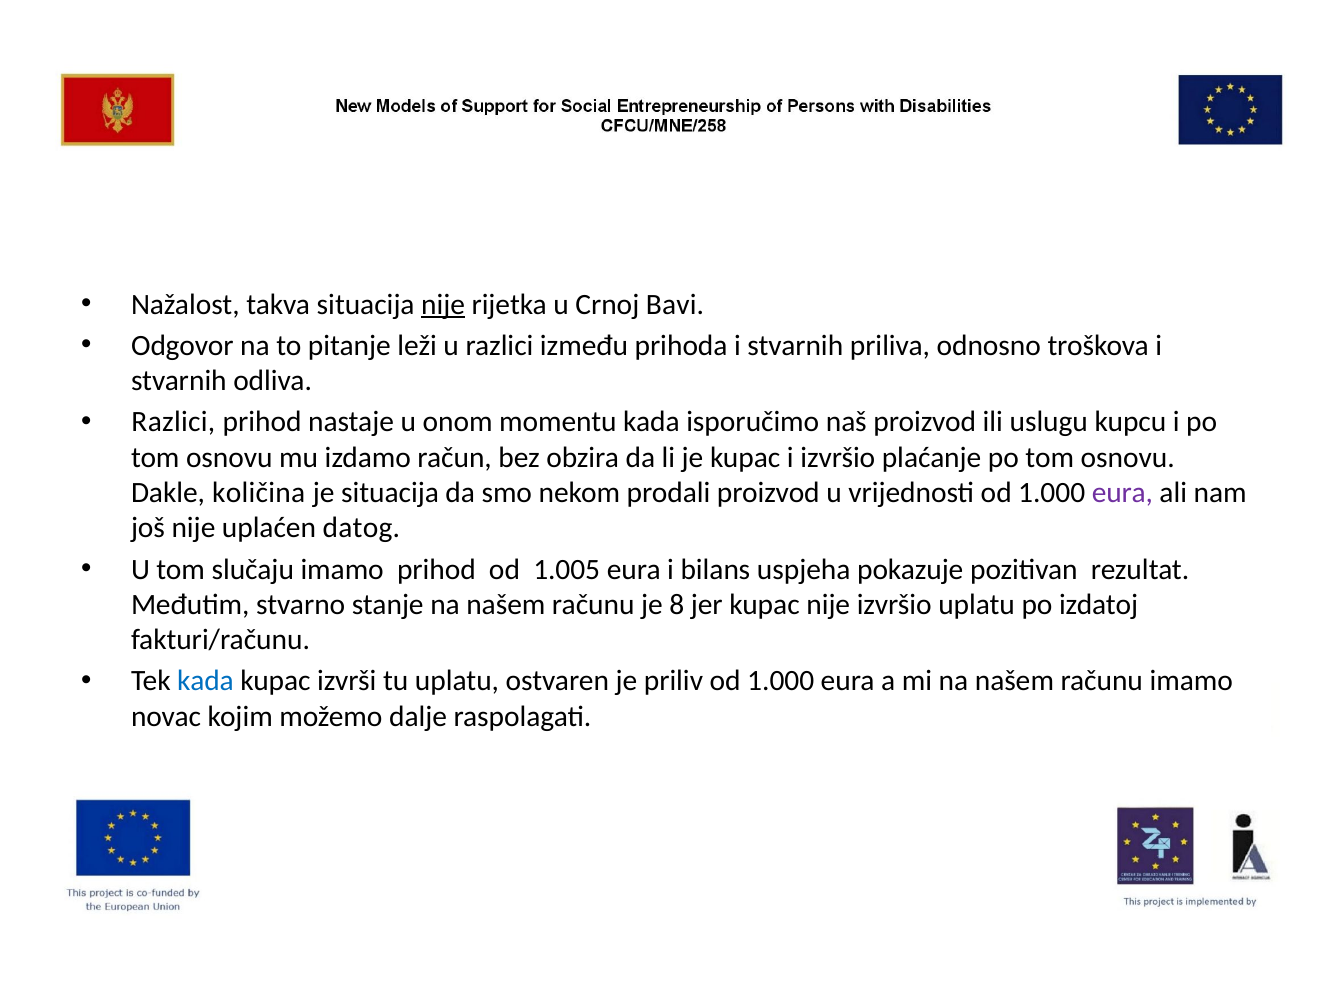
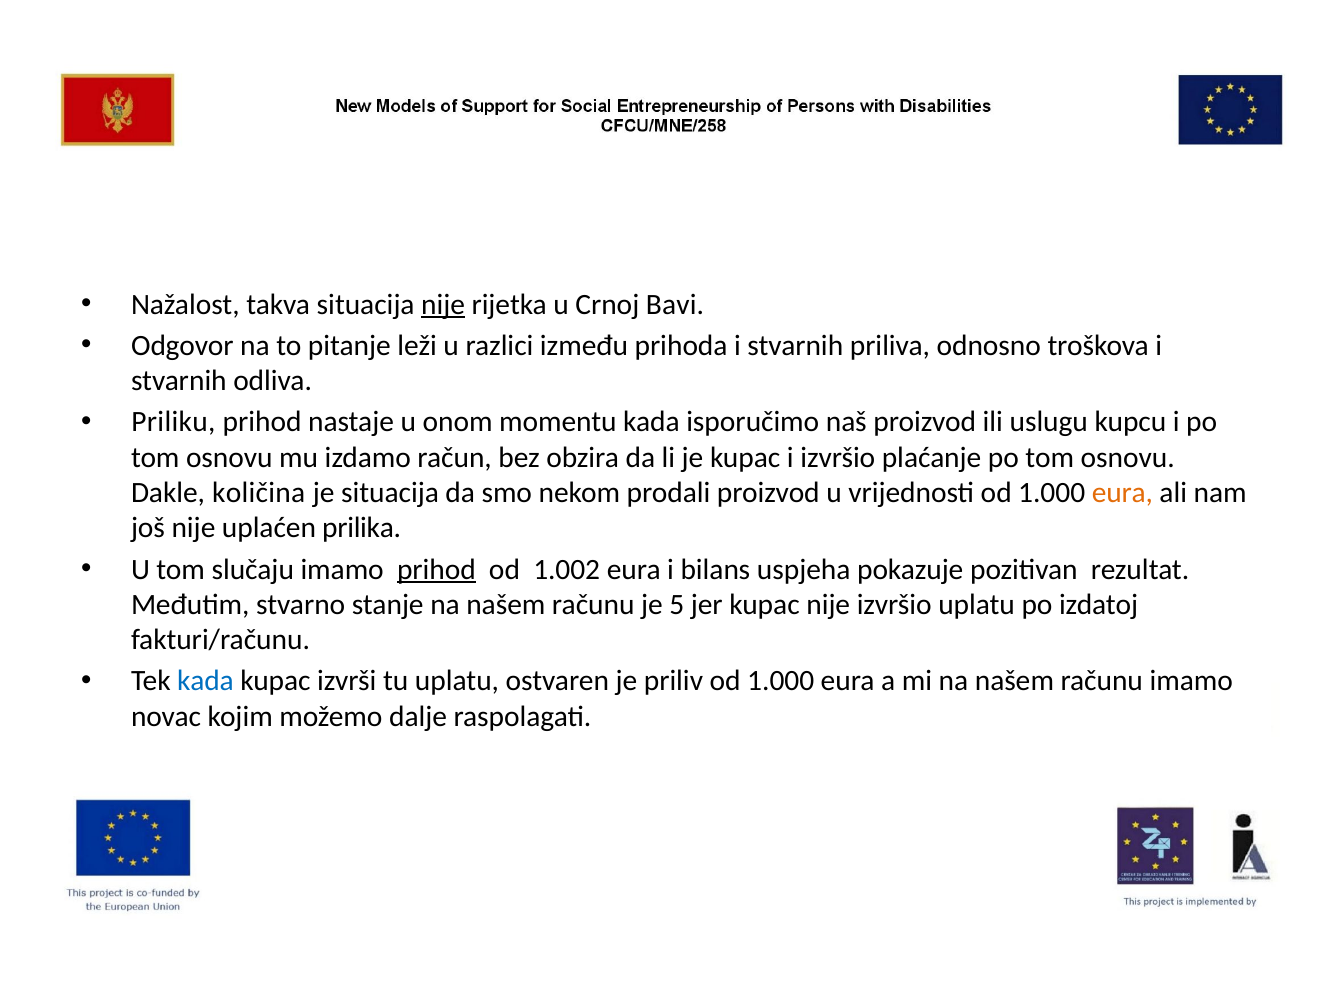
Razlici: Razlici -> Priliku (173, 422)
eura colour: purple -> orange (1122, 493)
datog: datog -> prilika (362, 528)
prihod underline: none -> present (436, 569)
1.005: 1.005 -> 1.002 (567, 569)
8: 8 -> 5 (677, 605)
